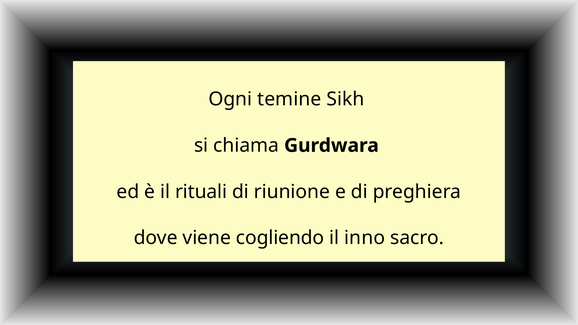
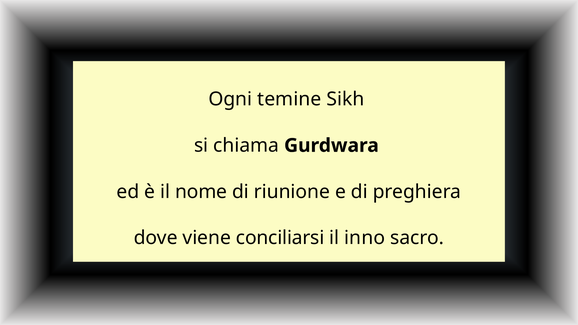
rituali: rituali -> nome (201, 192)
cogliendo: cogliendo -> conciliarsi (280, 238)
